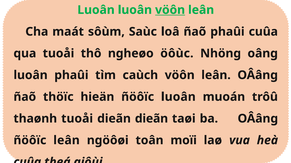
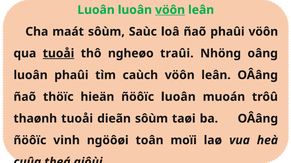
phaûi cuûa: cuûa -> vöôn (263, 32)
tuoåi underline: none -> present (59, 54)
öôùc: öôùc -> traûi (177, 54)
dieãn dieãn: dieãn -> sôùm (151, 119)
ñöôïc leân: leân -> vinh (67, 141)
